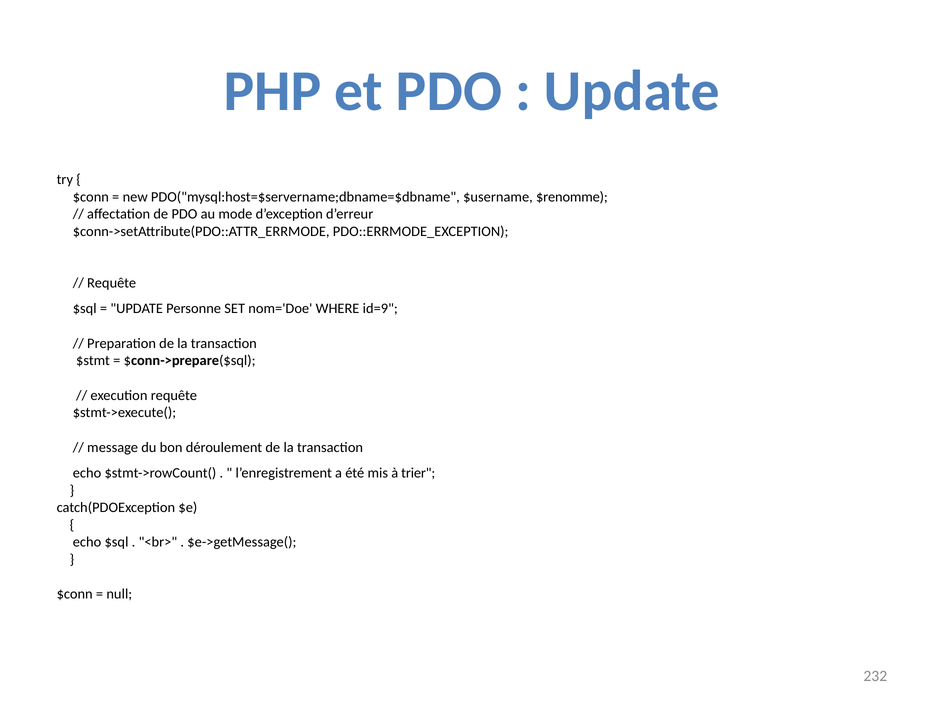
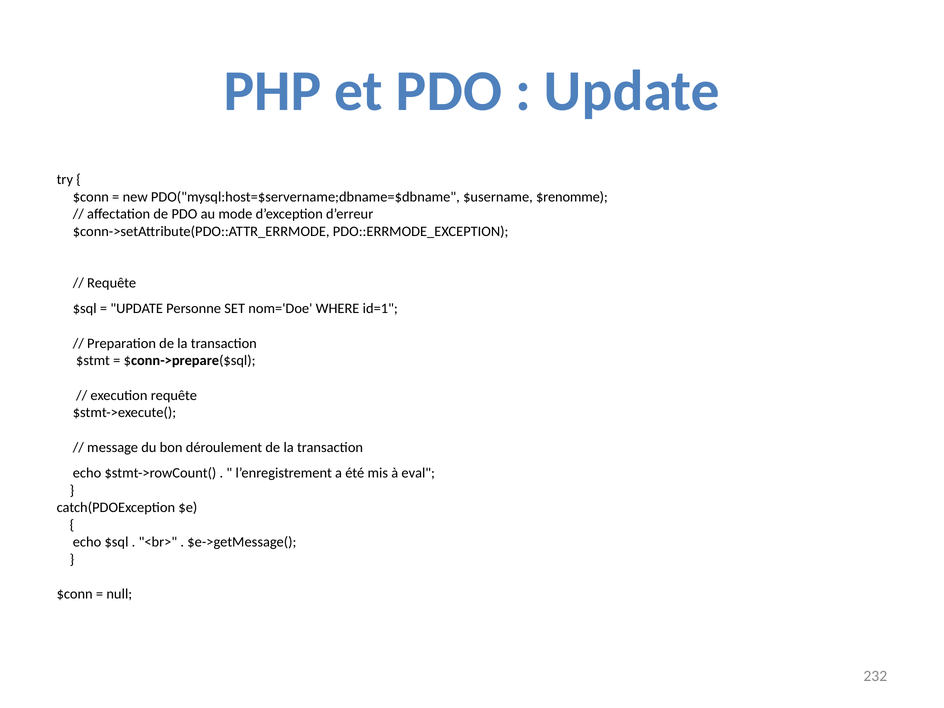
id=9: id=9 -> id=1 (380, 309)
trier: trier -> eval (418, 473)
